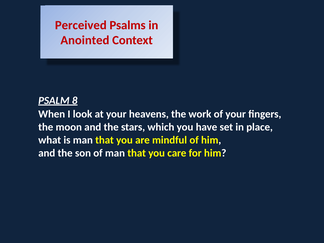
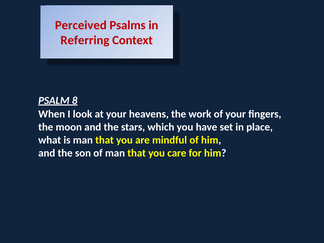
Anointed: Anointed -> Referring (85, 40)
